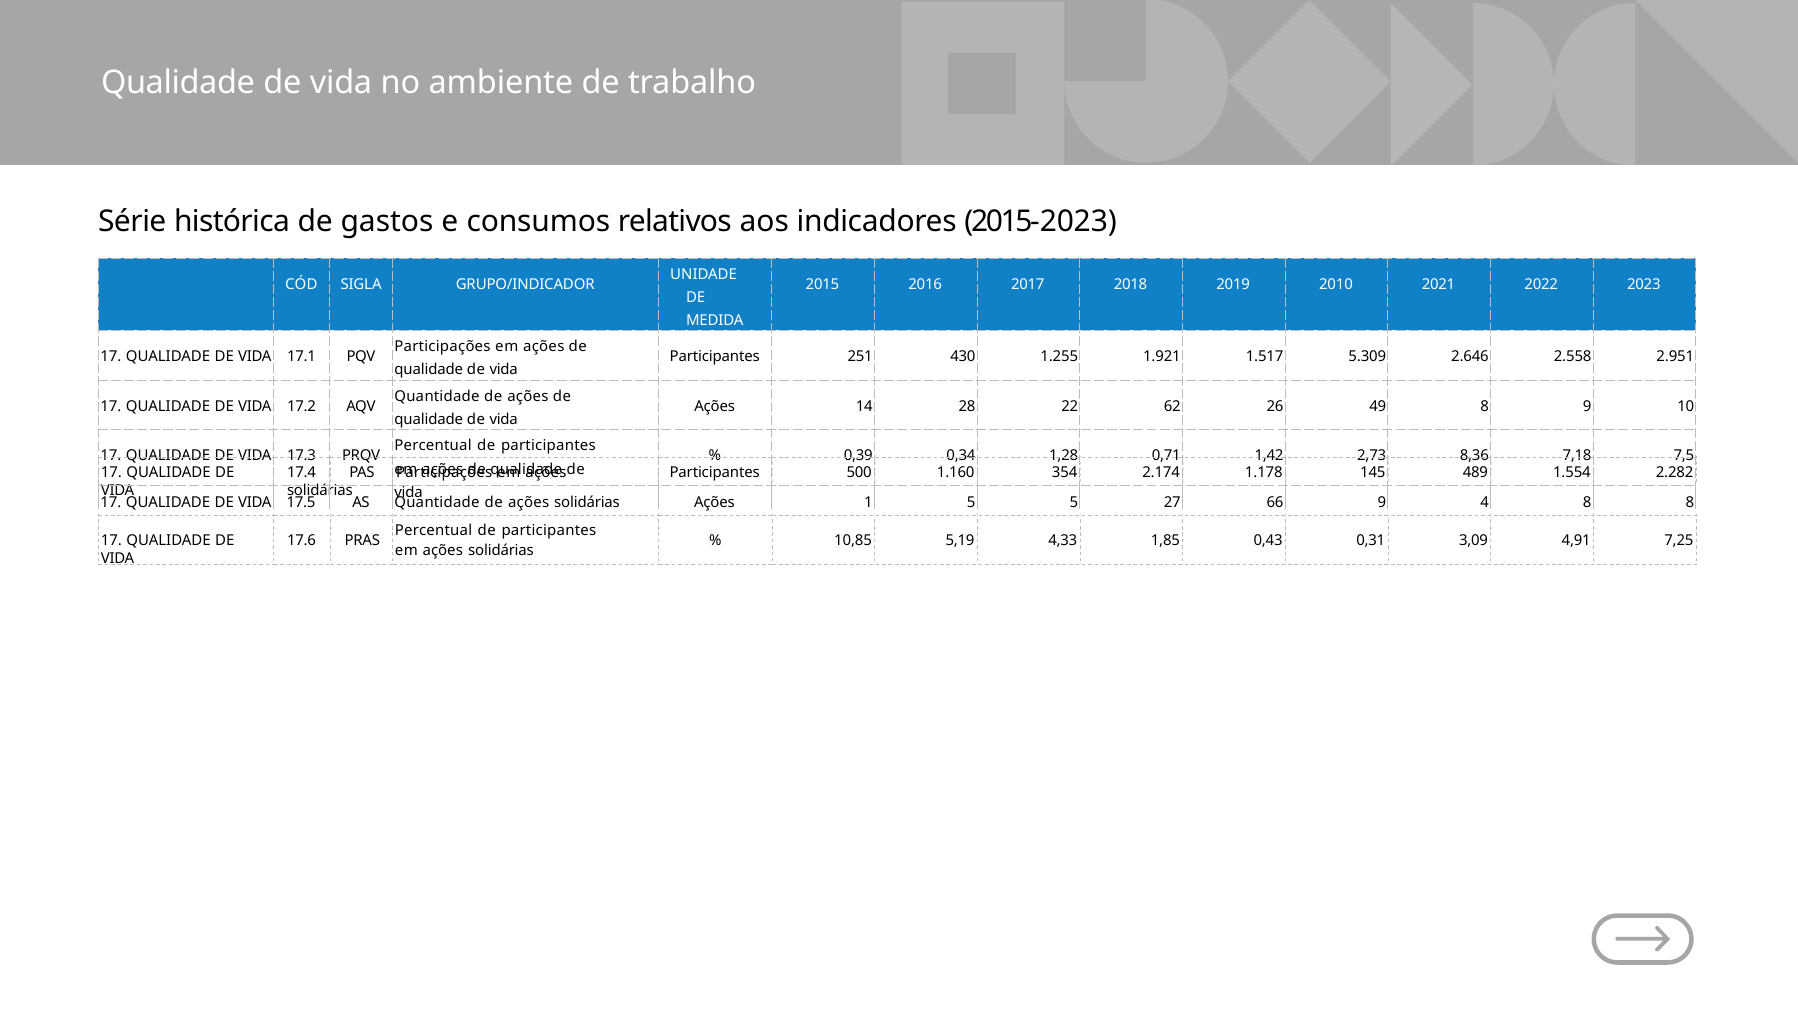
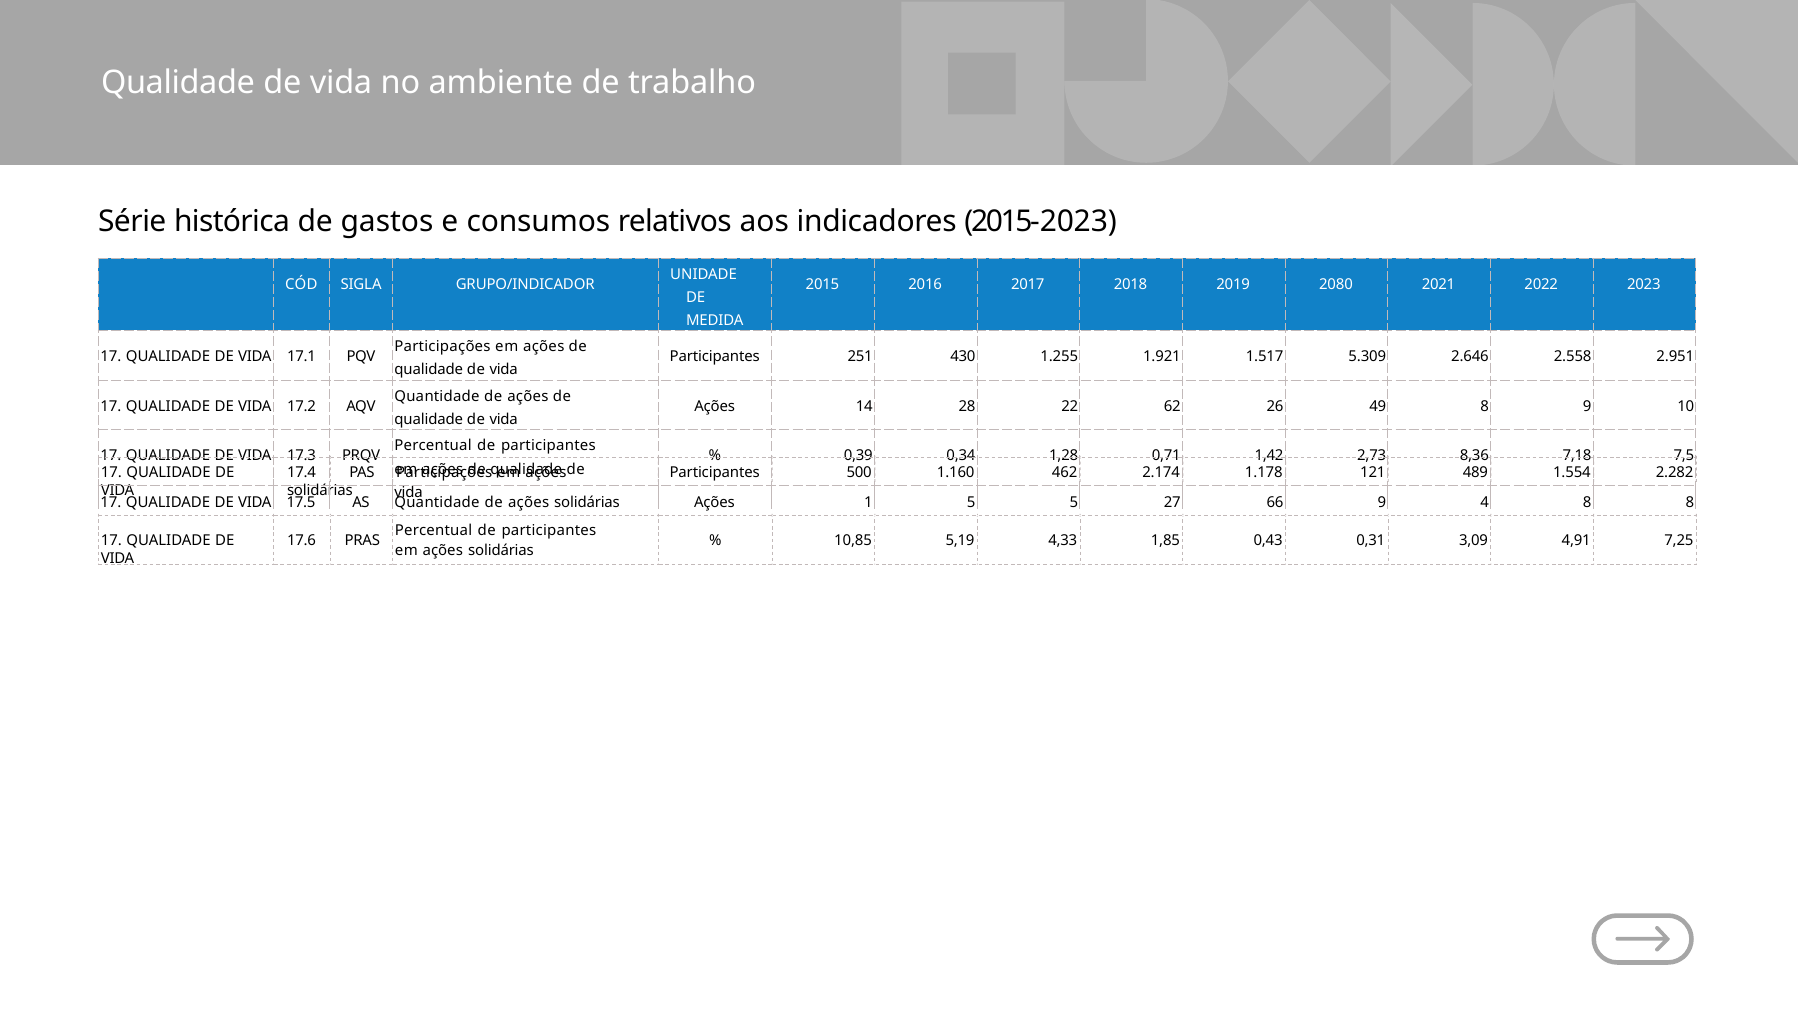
2010: 2010 -> 2080 (1336, 284)
354: 354 -> 462 (1065, 472)
145: 145 -> 121 (1373, 472)
